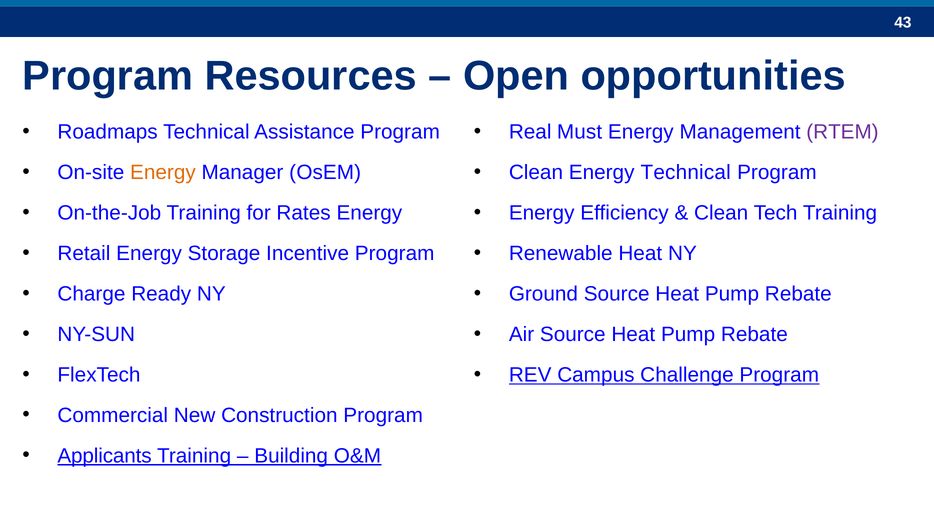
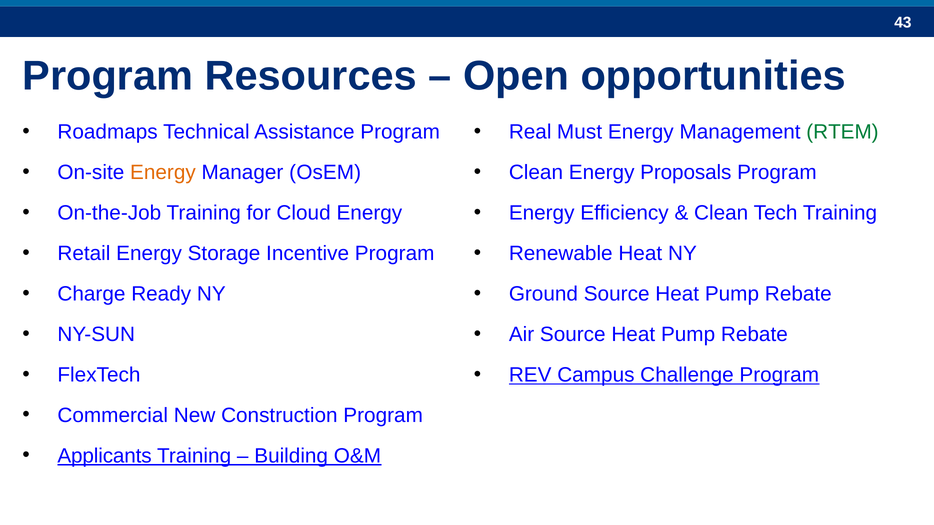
RTEM colour: purple -> green (842, 132)
Energy Technical: Technical -> Proposals (686, 173)
Rates: Rates -> Cloud (304, 213)
